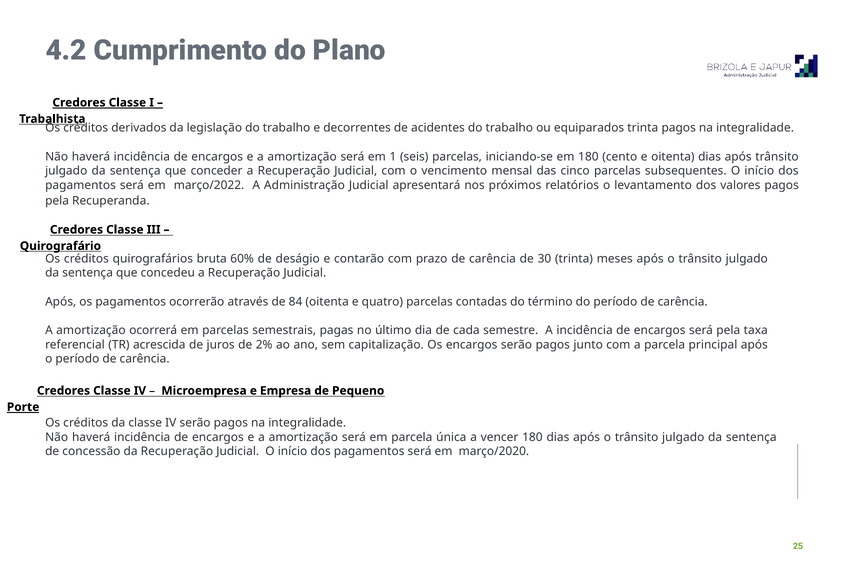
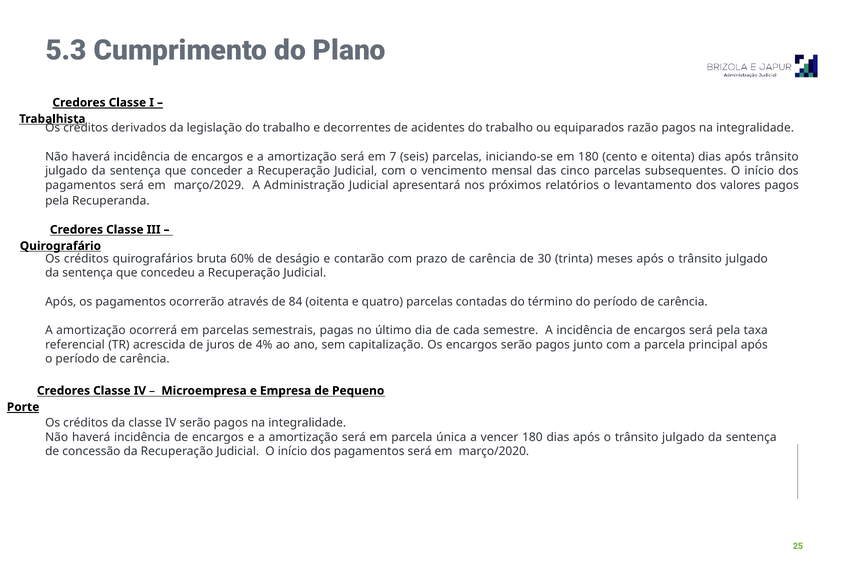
4.2: 4.2 -> 5.3 (66, 51)
equiparados trinta: trinta -> razão (643, 128)
1: 1 -> 7 (393, 157)
março/2022: março/2022 -> março/2029 (209, 185)
2%: 2% -> 4% (264, 345)
